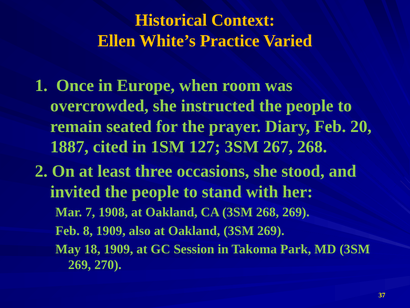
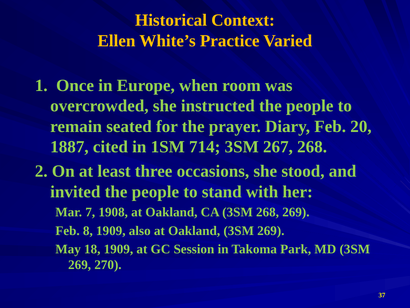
127: 127 -> 714 (205, 147)
